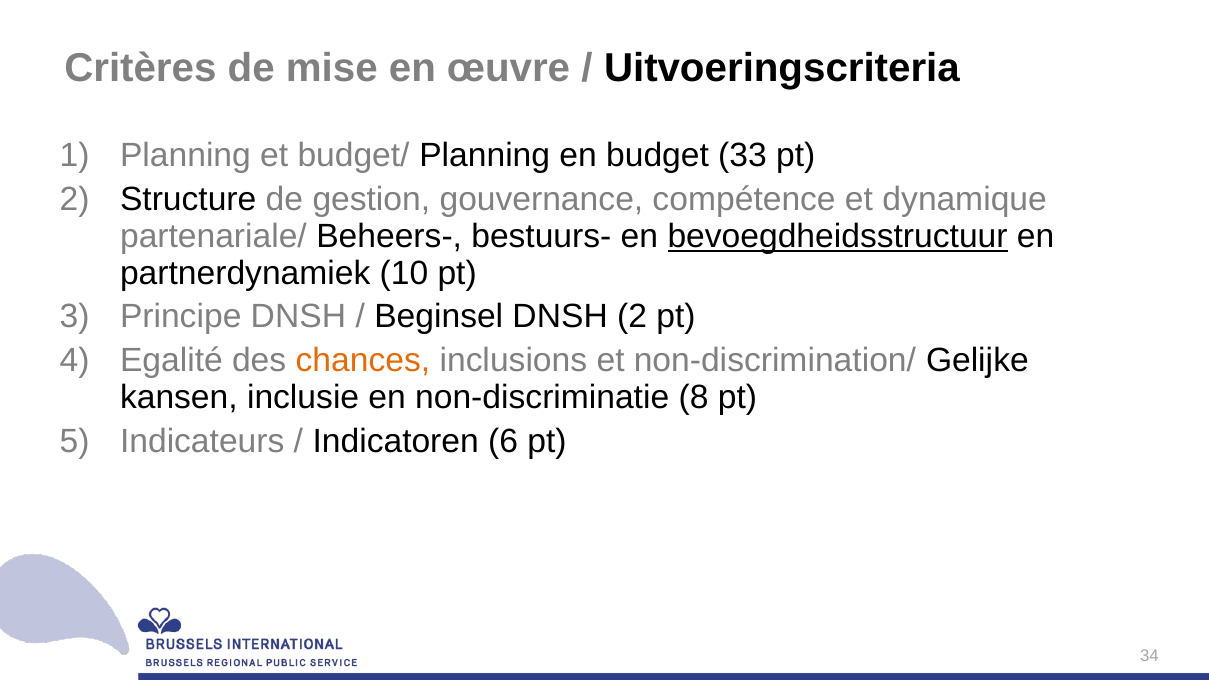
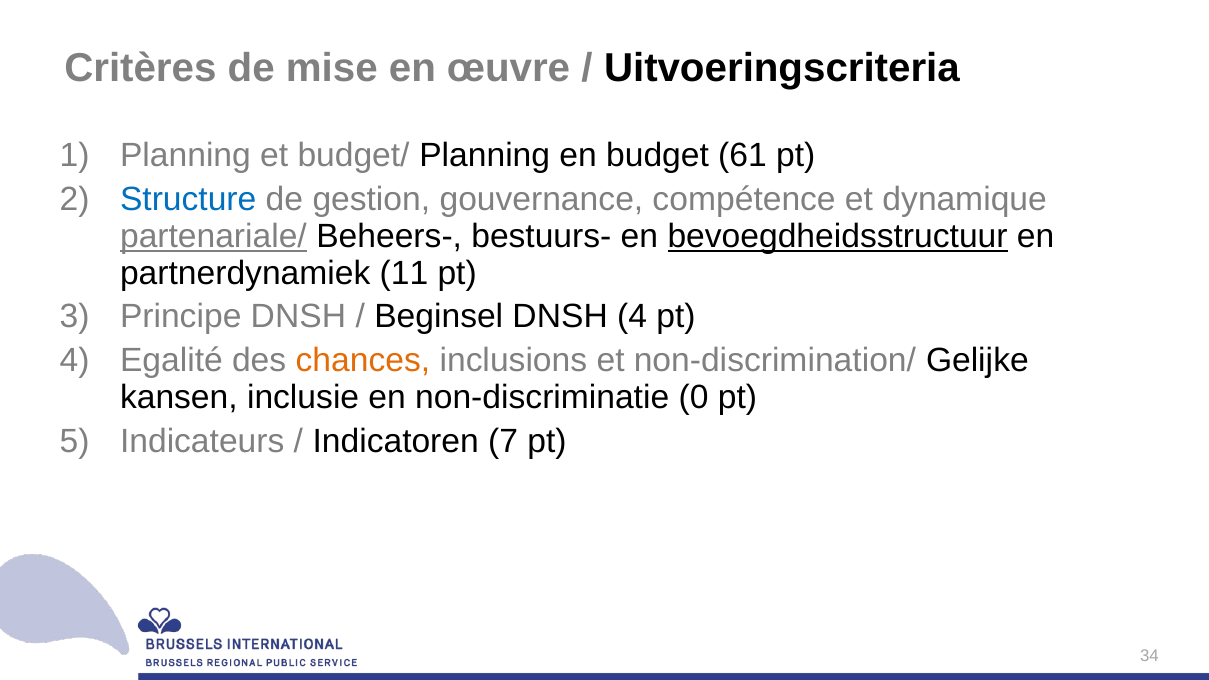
33: 33 -> 61 (743, 156)
Structure colour: black -> blue (188, 199)
partenariale/ underline: none -> present (213, 236)
10: 10 -> 11 (404, 273)
DNSH 2: 2 -> 4 (632, 317)
8: 8 -> 0 (694, 397)
6: 6 -> 7 (503, 441)
